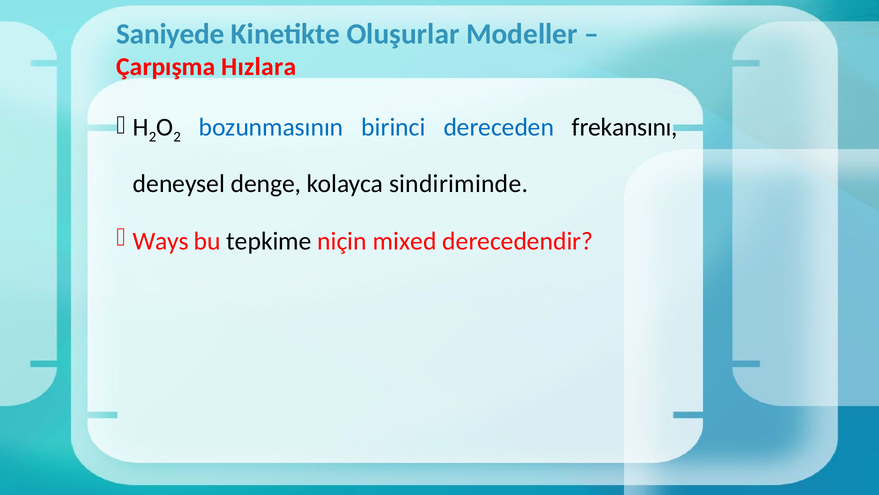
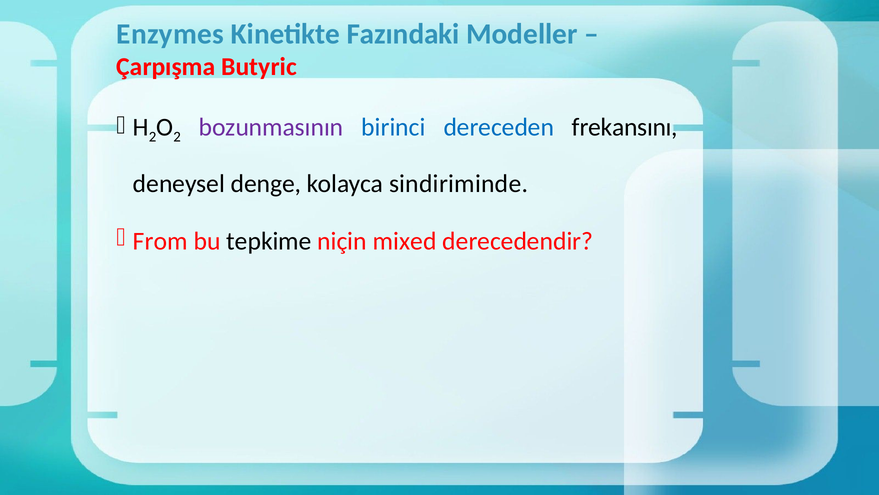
Saniyede: Saniyede -> Enzymes (170, 34)
Oluşurlar: Oluşurlar -> Fazındaki (403, 34)
Hızlara: Hızlara -> Butyric (259, 67)
bozunmasının colour: blue -> purple (271, 127)
Ways: Ways -> From (160, 241)
